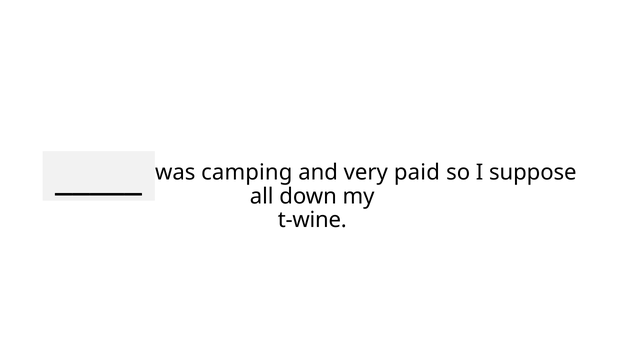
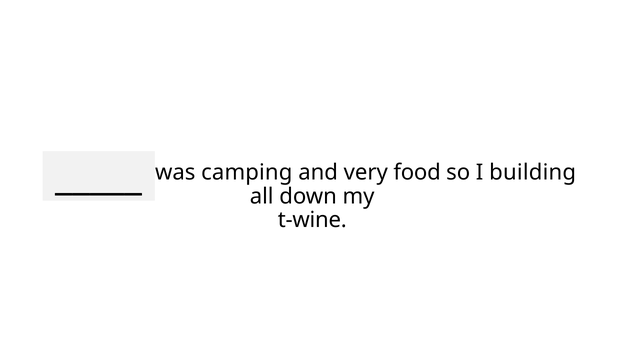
paid: paid -> food (417, 172)
suppose: suppose -> building (533, 172)
